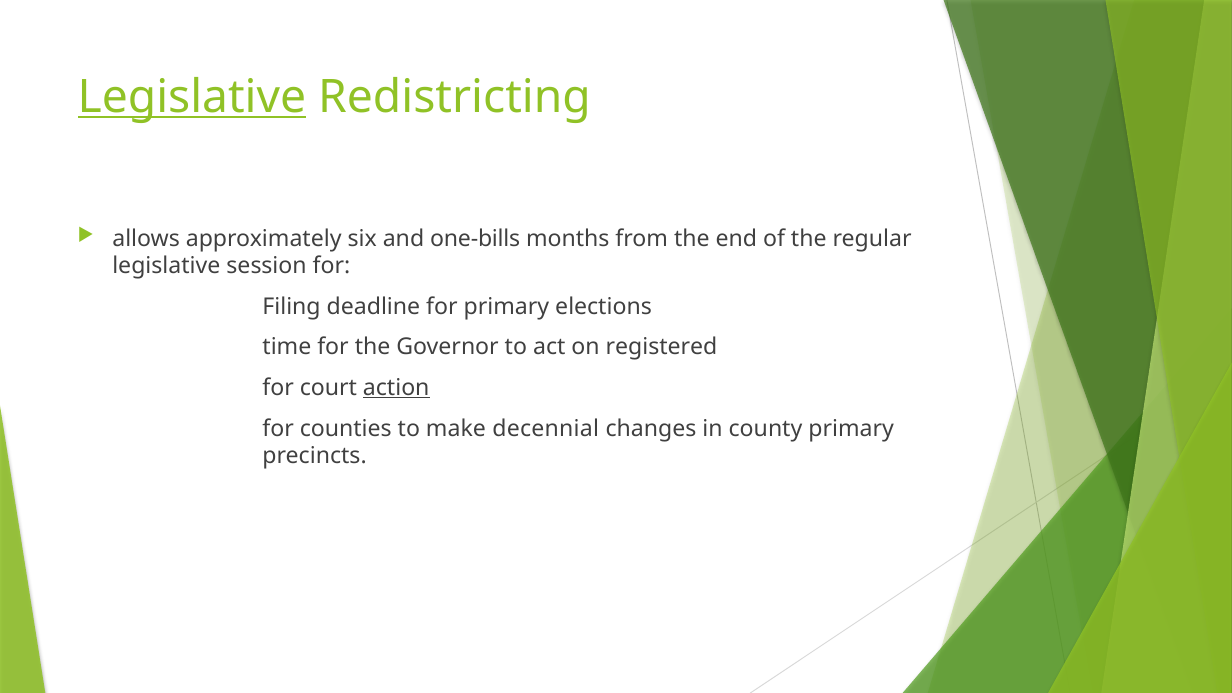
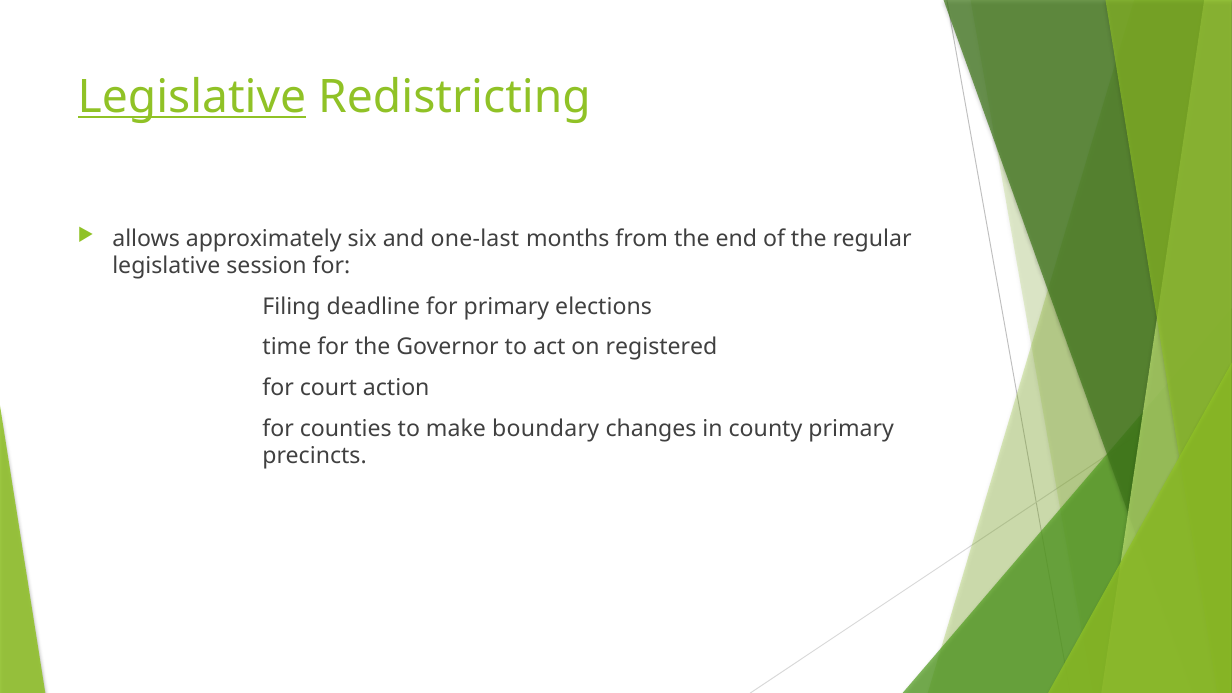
one-bills: one-bills -> one-last (475, 238)
action underline: present -> none (396, 388)
decennial: decennial -> boundary (546, 428)
